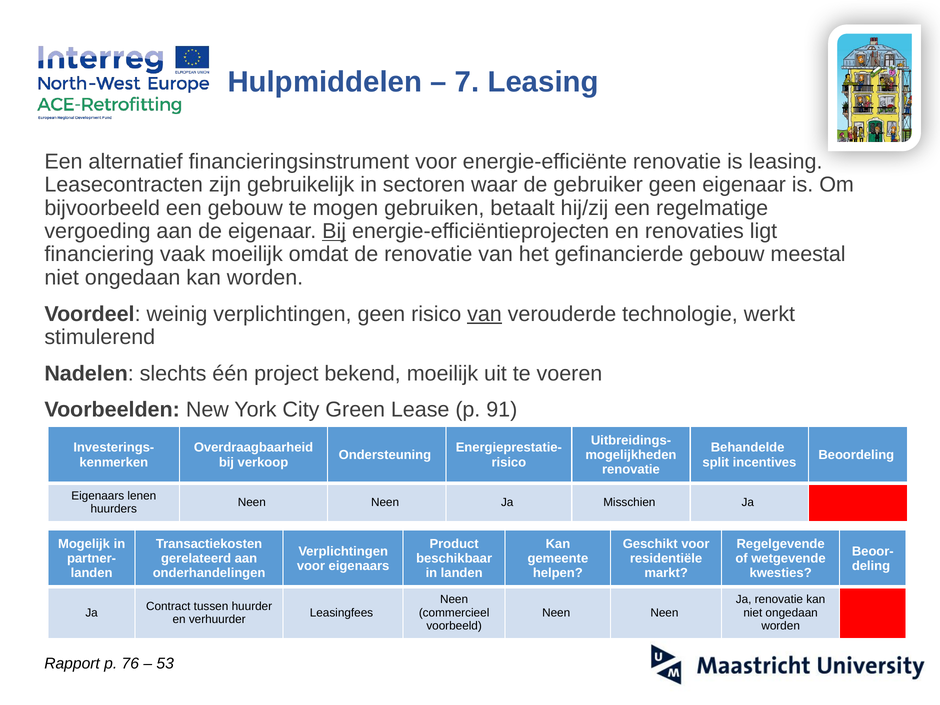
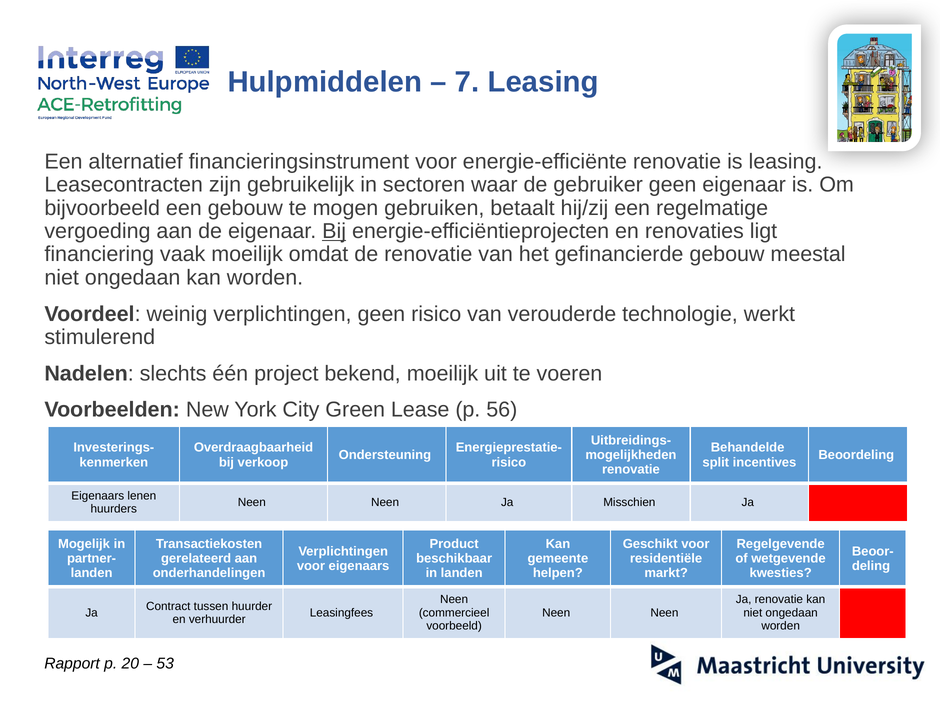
van underline: present -> none (485, 314)
91: 91 -> 56 (502, 410)
76: 76 -> 20 (130, 664)
